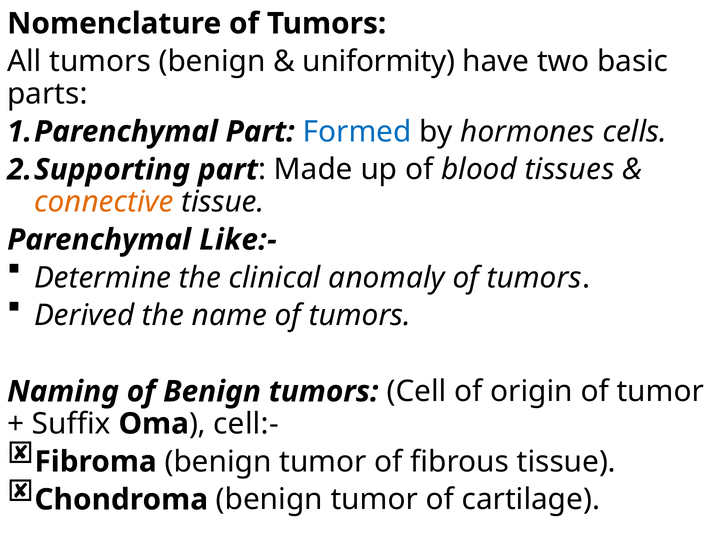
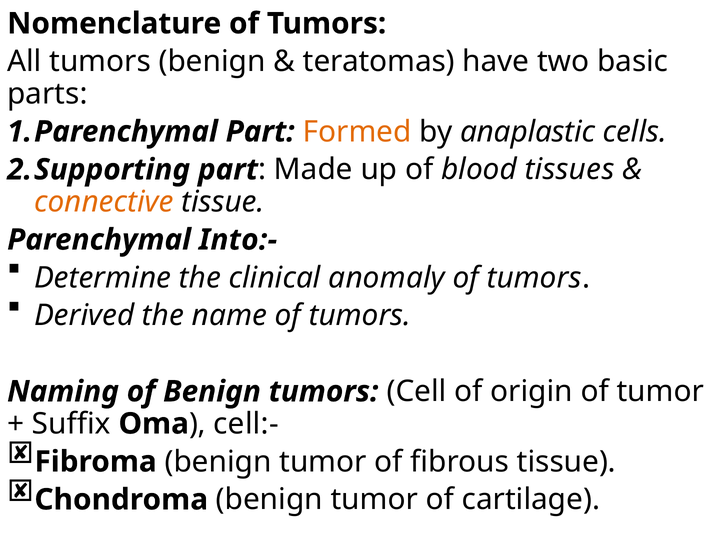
uniformity: uniformity -> teratomas (379, 62)
Formed colour: blue -> orange (357, 132)
hormones: hormones -> anaplastic (528, 132)
Like:-: Like:- -> Into:- (238, 240)
